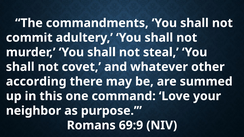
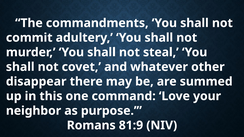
according: according -> disappear (36, 82)
69:9: 69:9 -> 81:9 (131, 126)
